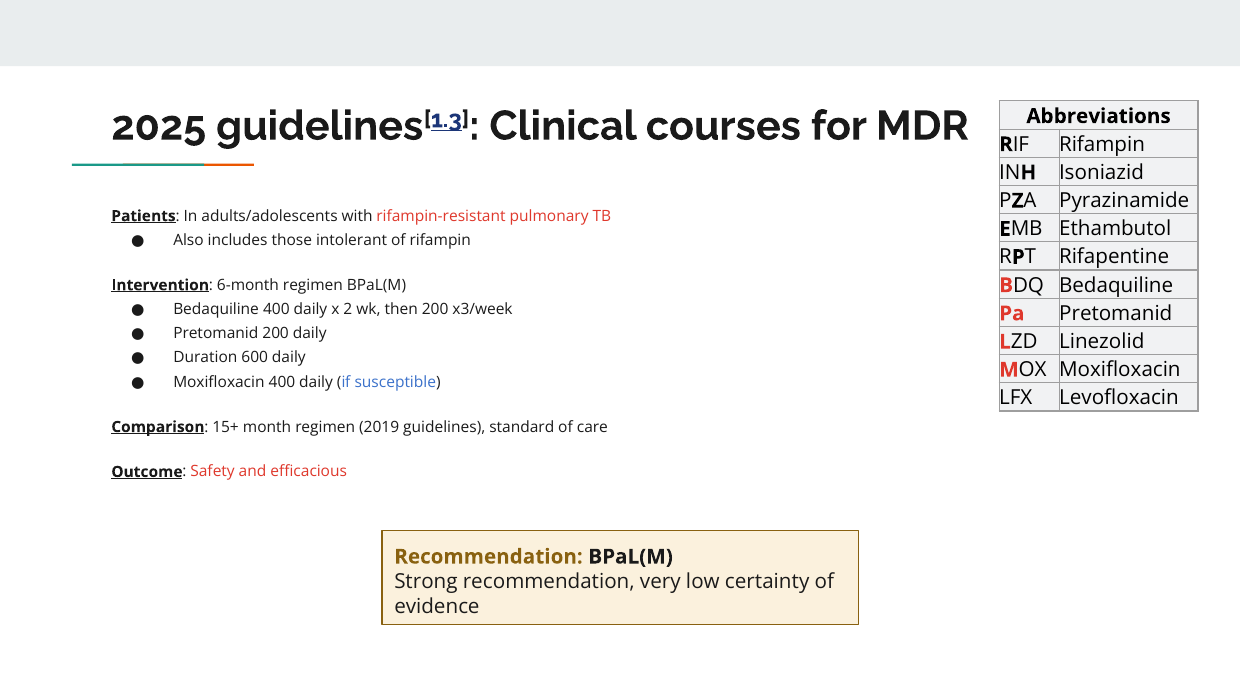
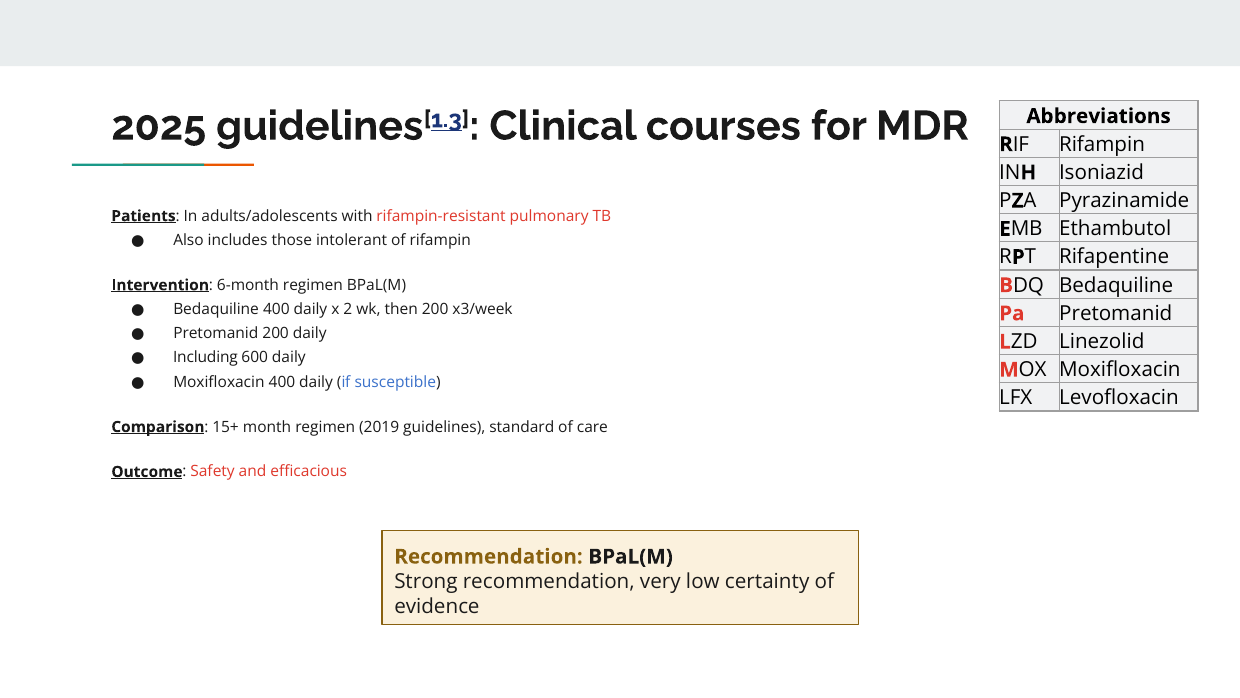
Duration: Duration -> Including (205, 358)
